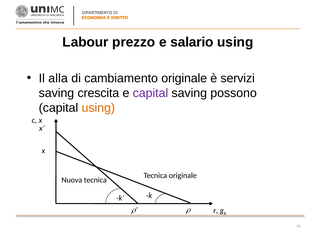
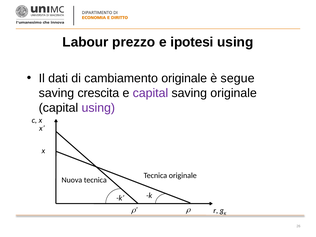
salario: salario -> ipotesi (192, 42)
alla: alla -> dati (58, 78)
servizi: servizi -> segue (238, 78)
saving possono: possono -> originale (234, 93)
using colour: orange -> purple (98, 108)
